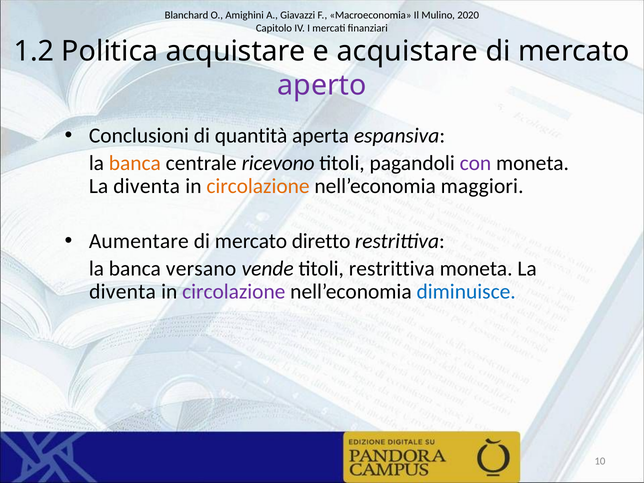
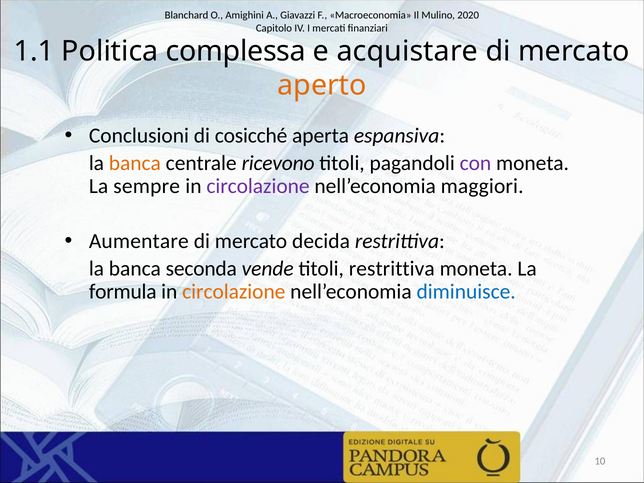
1.2: 1.2 -> 1.1 (34, 51)
Politica acquistare: acquistare -> complessa (236, 51)
aperto colour: purple -> orange (322, 86)
quantità: quantità -> cosicché (251, 136)
diventa: diventa -> sempre (147, 186)
circolazione colour: orange -> purple (258, 186)
diretto: diretto -> decida (321, 241)
versano: versano -> seconda (201, 269)
diventa: diventa -> formula (123, 292)
circolazione colour: purple -> orange (234, 292)
